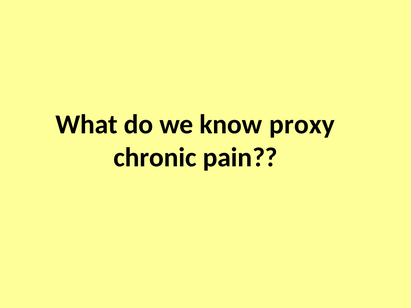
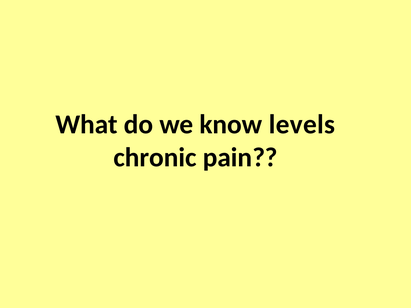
proxy: proxy -> levels (302, 125)
